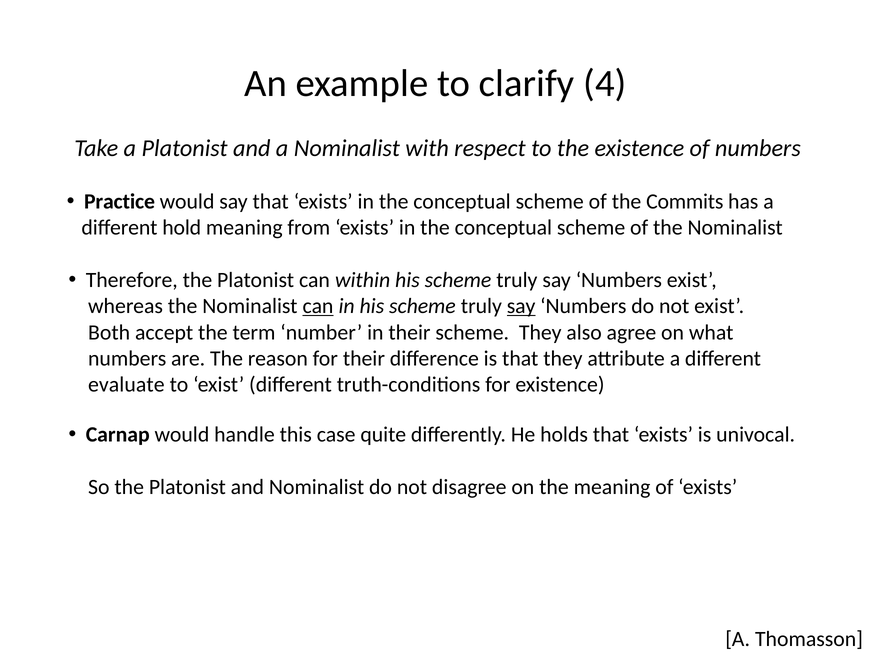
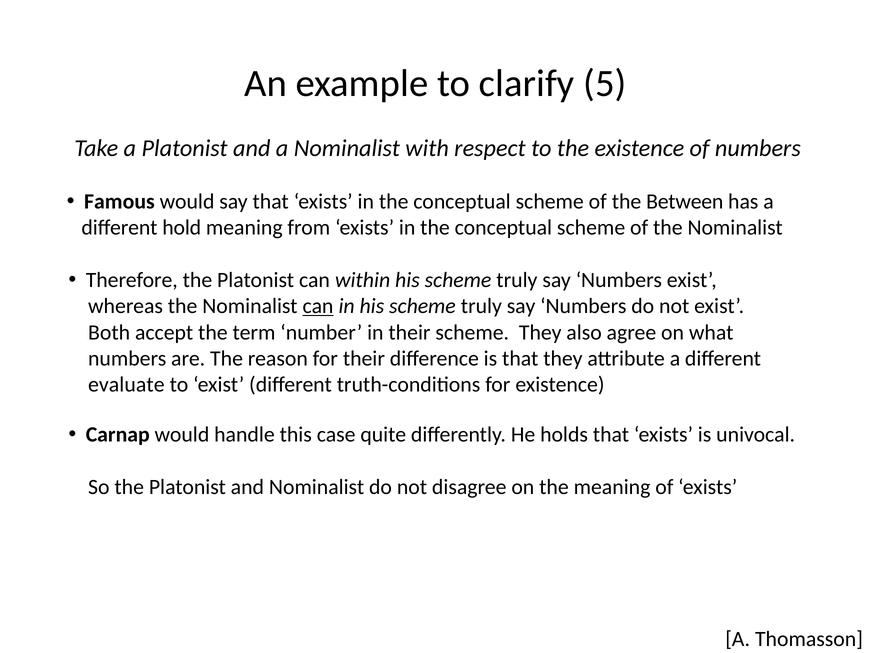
4: 4 -> 5 (605, 83)
Practice: Practice -> Famous (119, 202)
Commits: Commits -> Between (685, 202)
say underline: present -> none (521, 306)
